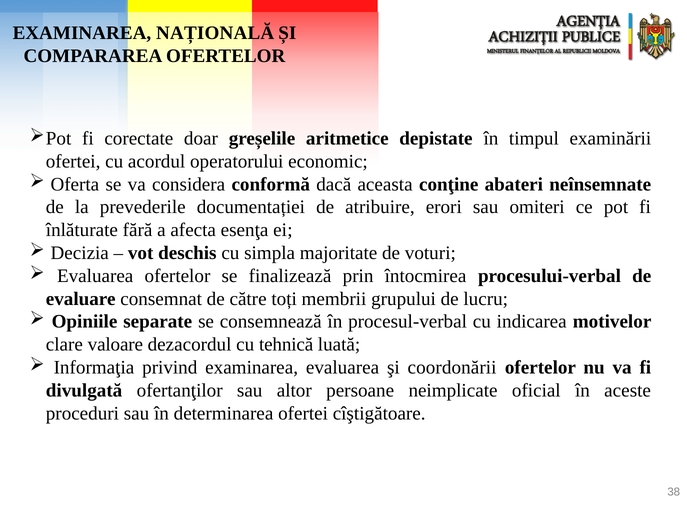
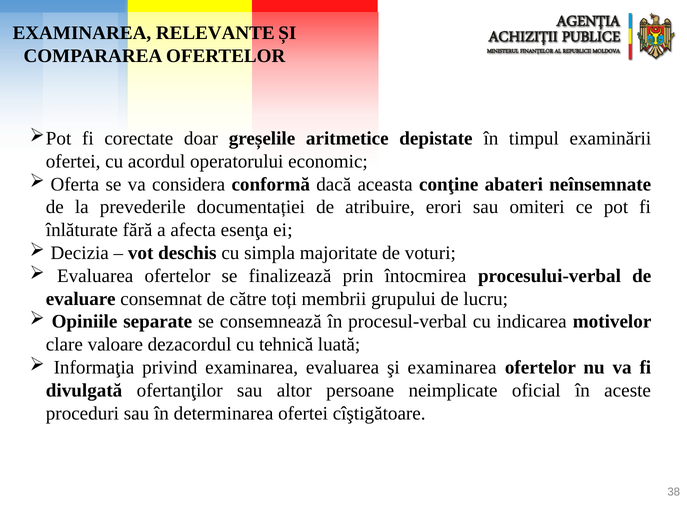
NAȚIONALĂ: NAȚIONALĂ -> RELEVANTE (215, 33)
şi coordonării: coordonării -> examinarea (452, 368)
